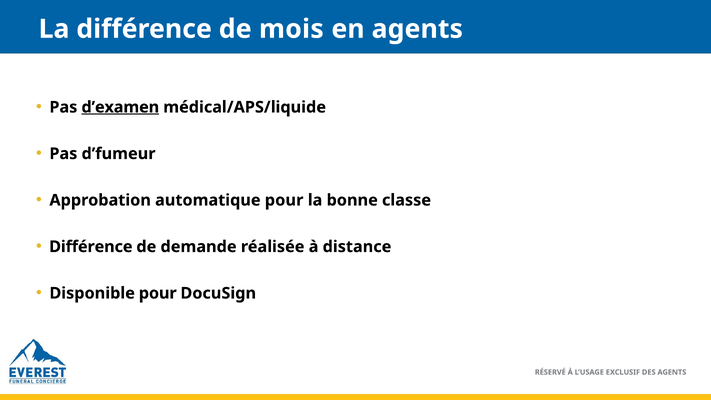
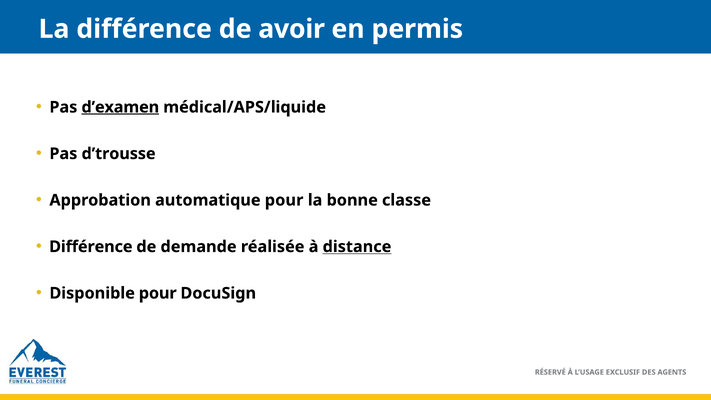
mois: mois -> avoir (292, 29)
en agents: agents -> permis (417, 29)
d’fumeur: d’fumeur -> d’trousse (119, 154)
distance underline: none -> present (357, 247)
